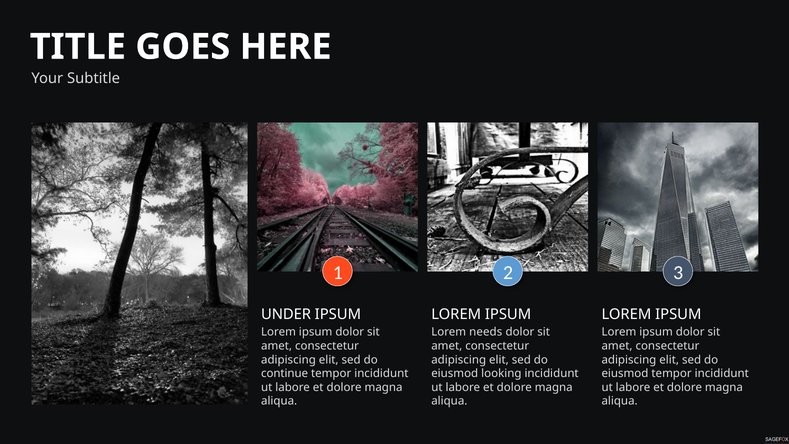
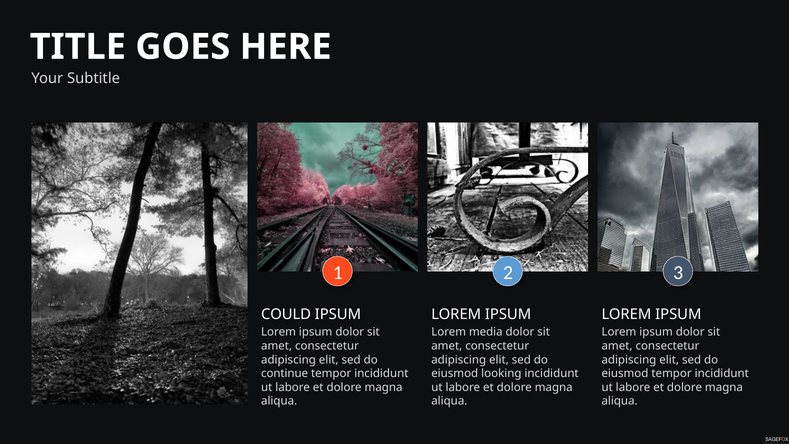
UNDER: UNDER -> COULD (286, 314)
needs: needs -> media (486, 332)
